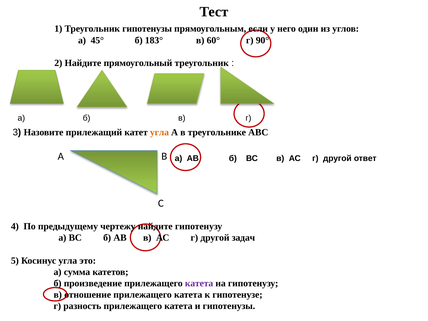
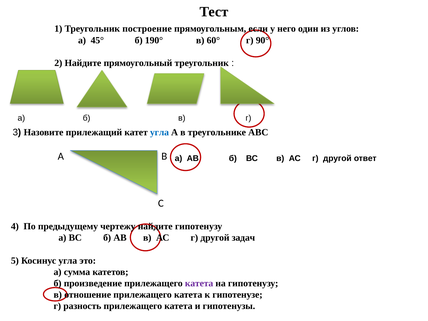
Треугольник гипотенузы: гипотенузы -> построение (147, 29)
183°: 183° -> 190° (154, 40)
угла colour: orange -> blue (159, 132)
